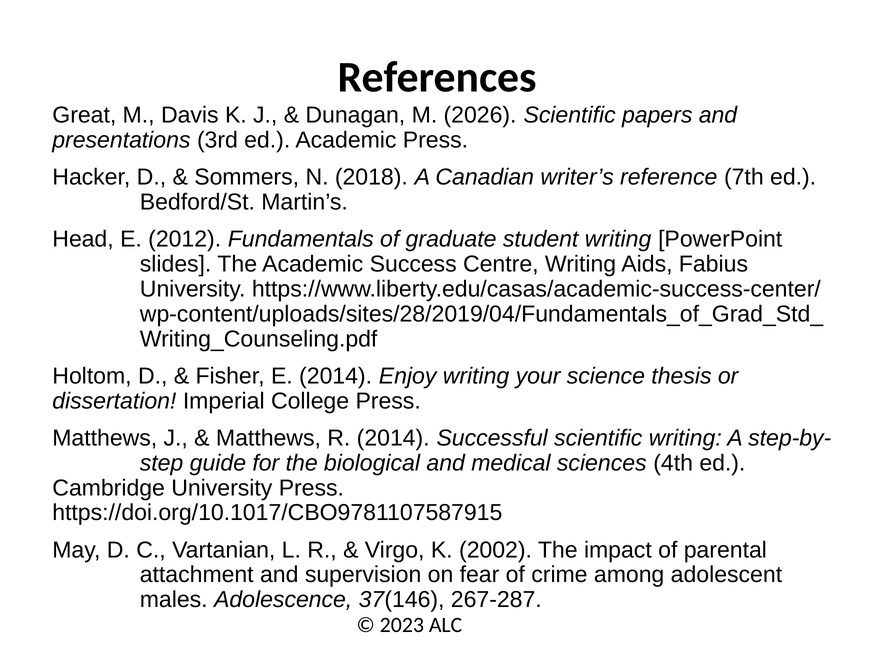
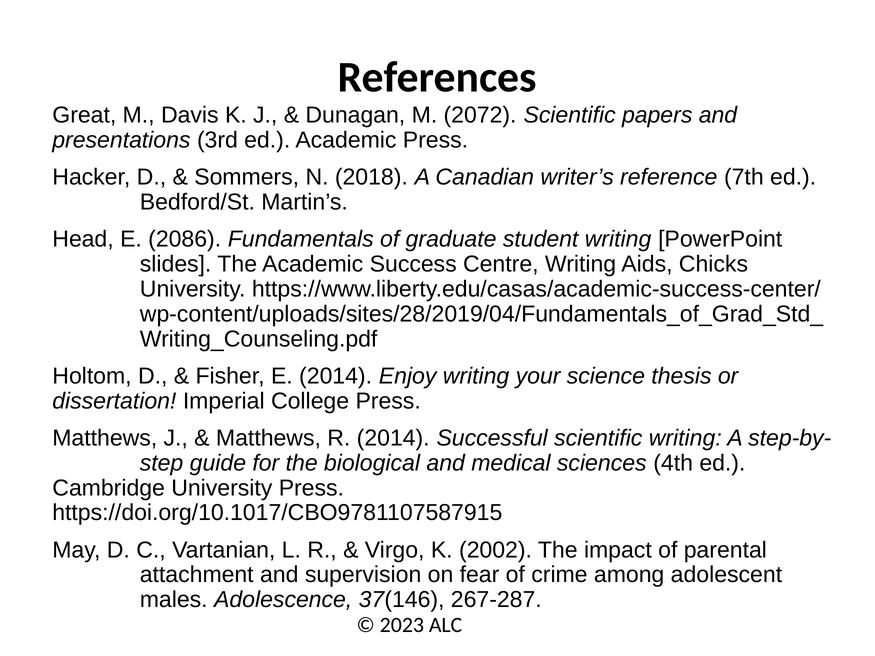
2026: 2026 -> 2072 (480, 115)
2012: 2012 -> 2086 (185, 239)
Fabius: Fabius -> Chicks (713, 264)
